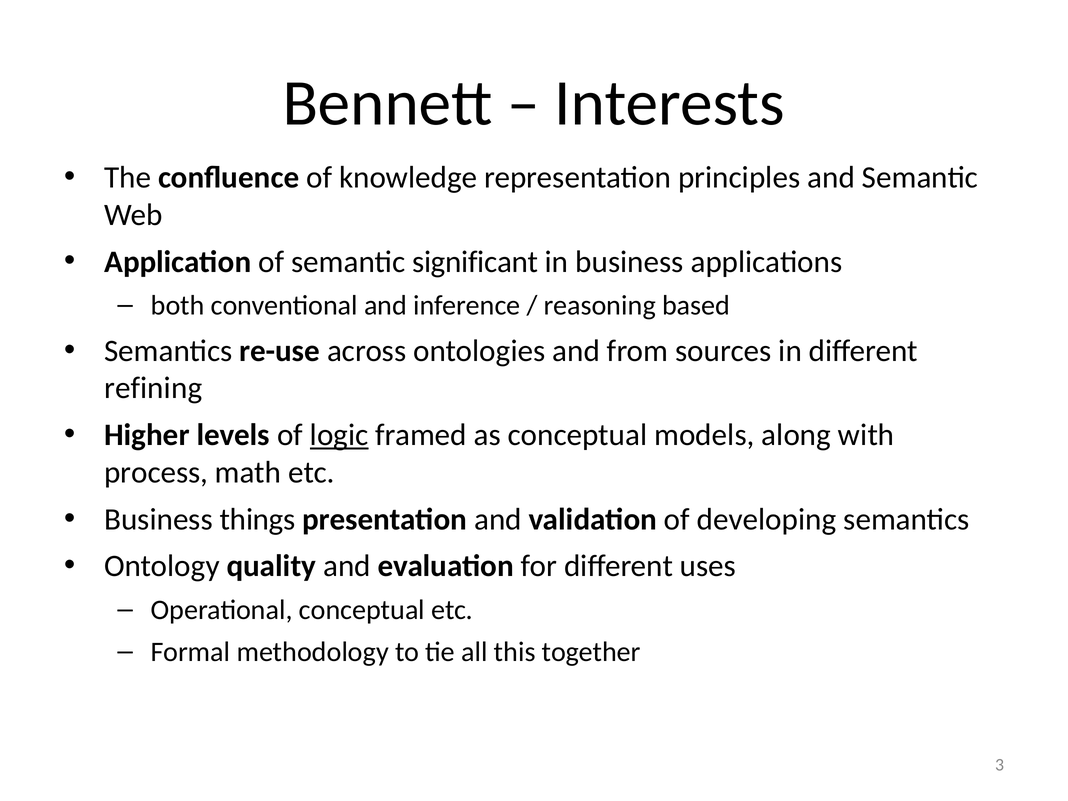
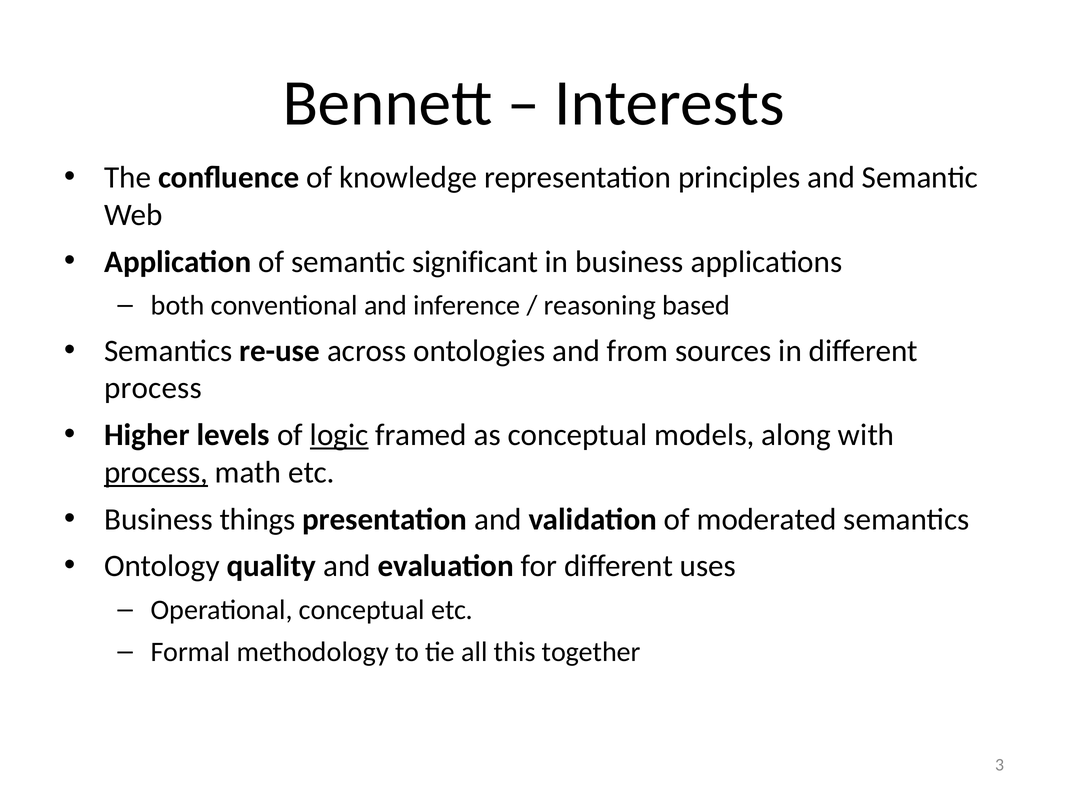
refining: refining -> process (153, 388)
process underline: none -> present (156, 472)
developing: developing -> moderated (767, 519)
